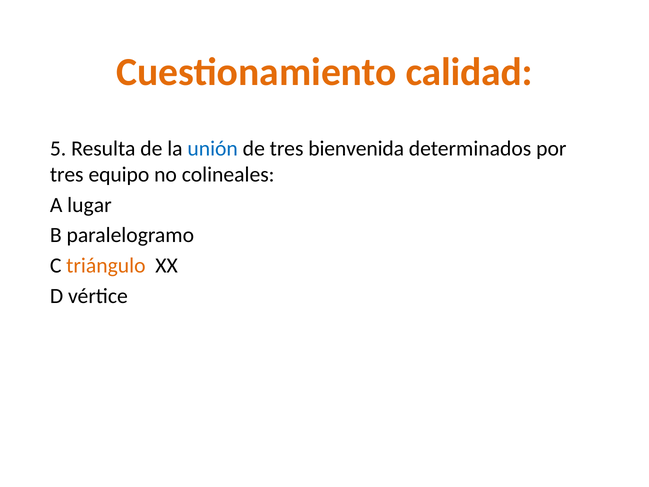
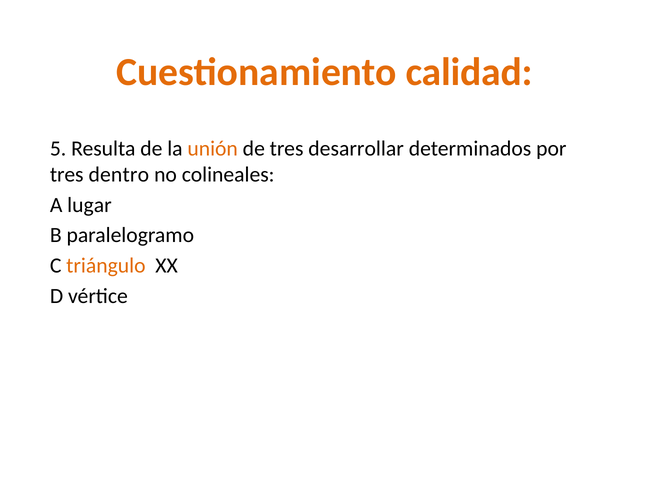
unión colour: blue -> orange (213, 149)
bienvenida: bienvenida -> desarrollar (356, 149)
equipo: equipo -> dentro (119, 175)
